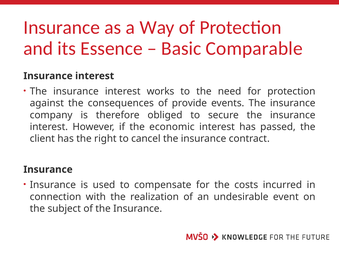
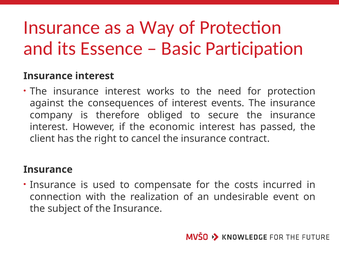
Comparable: Comparable -> Participation (254, 48)
of provide: provide -> interest (189, 103)
